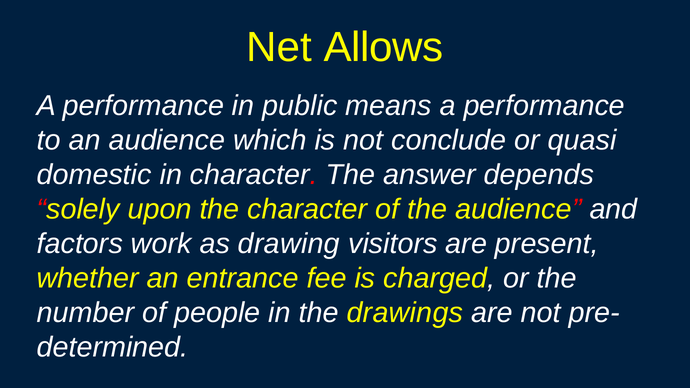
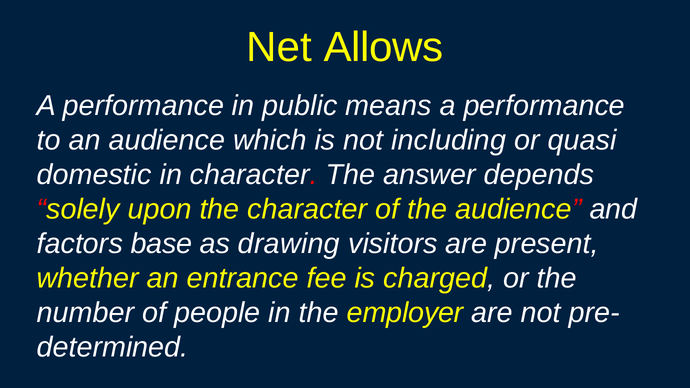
conclude: conclude -> including (449, 140)
work: work -> base (161, 244)
drawings: drawings -> employer (405, 313)
